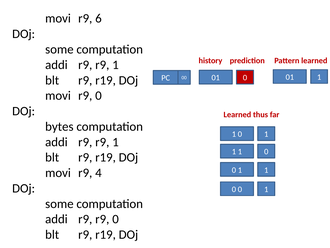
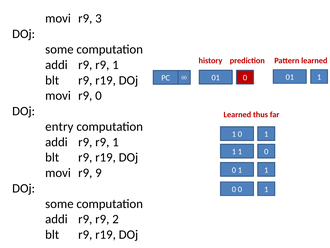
6: 6 -> 3 (98, 18)
bytes: bytes -> entry (59, 126)
4: 4 -> 9 (98, 173)
r9 r9 0: 0 -> 2 (116, 219)
